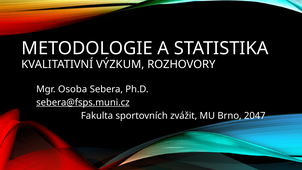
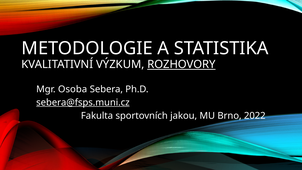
ROZHOVORY underline: none -> present (181, 64)
zvážit: zvážit -> jakou (184, 116)
2047: 2047 -> 2022 (255, 116)
